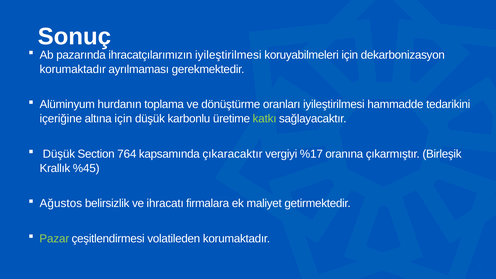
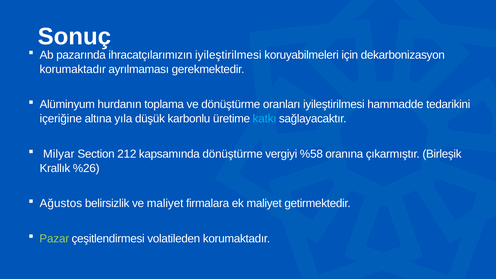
altına için: için -> yıla (123, 119)
katkı colour: light green -> light blue (265, 119)
Düşük: Düşük -> Milyar (59, 154)
764: 764 -> 212 (127, 154)
kapsamında çıkaracaktır: çıkaracaktır -> dönüştürme (233, 154)
%17: %17 -> %58 (311, 154)
%45: %45 -> %26 (86, 168)
ve ihracatı: ihracatı -> maliyet (165, 203)
